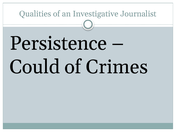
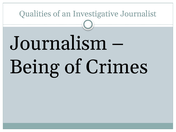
Persistence: Persistence -> Journalism (58, 43)
Could: Could -> Being (35, 67)
